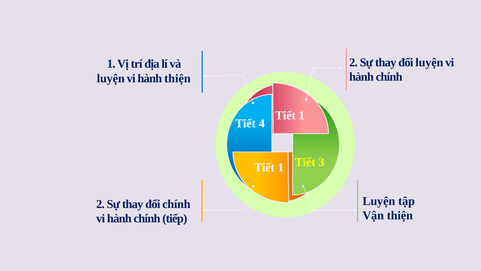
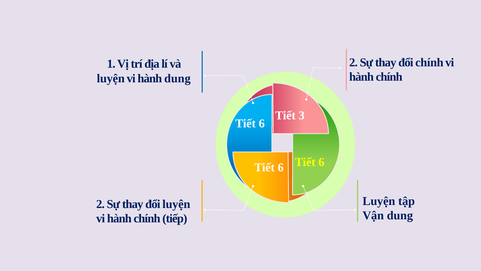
đổi luyện: luyện -> chính (429, 62)
hành thiện: thiện -> dung (177, 78)
1: 1 -> 3 (302, 115)
4: 4 -> 6 (262, 123)
3: 3 -> 6 (321, 162)
1: 1 -> 6 (281, 167)
đổi chính: chính -> luyện (176, 204)
Vận thiện: thiện -> dung (400, 215)
